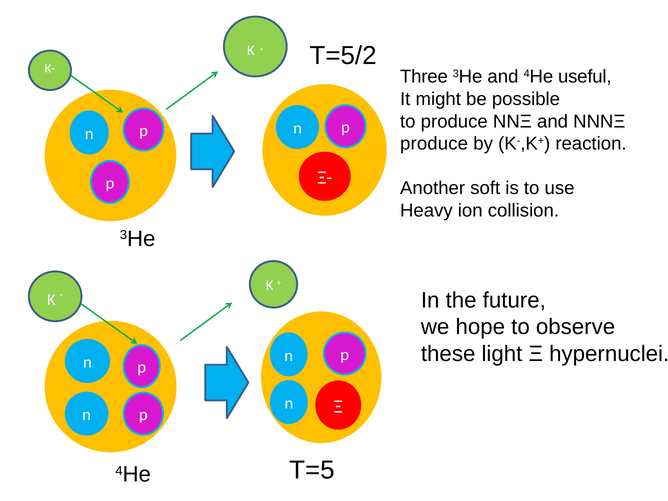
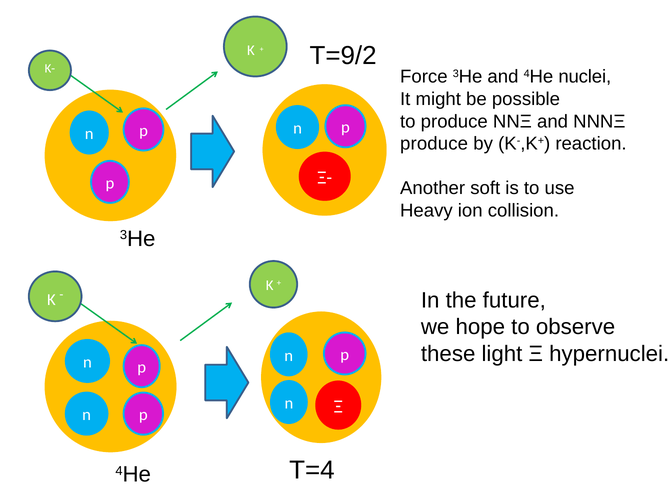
T=5/2: T=5/2 -> T=9/2 (343, 55)
Three: Three -> Force (424, 77)
useful: useful -> nuclei (585, 77)
T=5: T=5 -> T=4 (312, 470)
